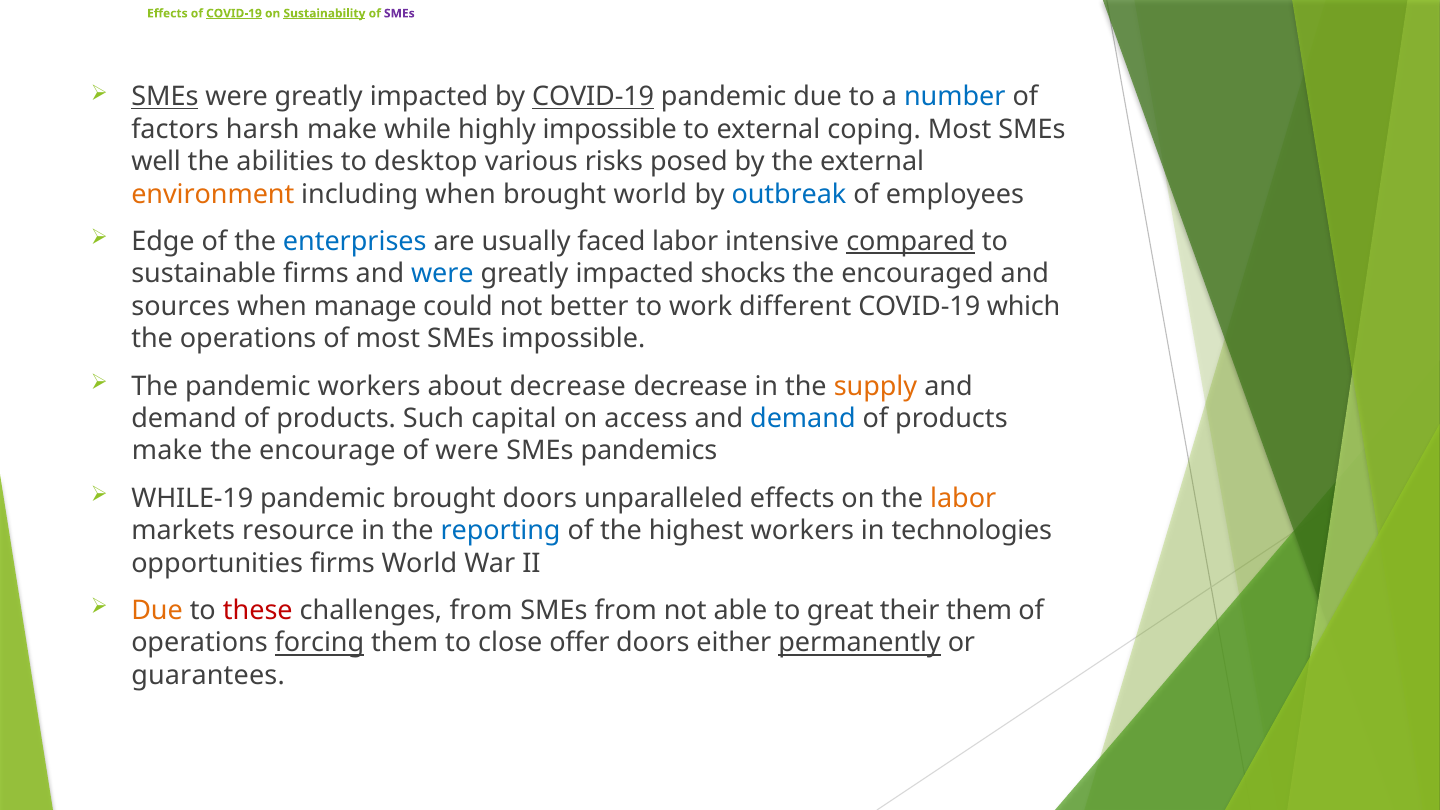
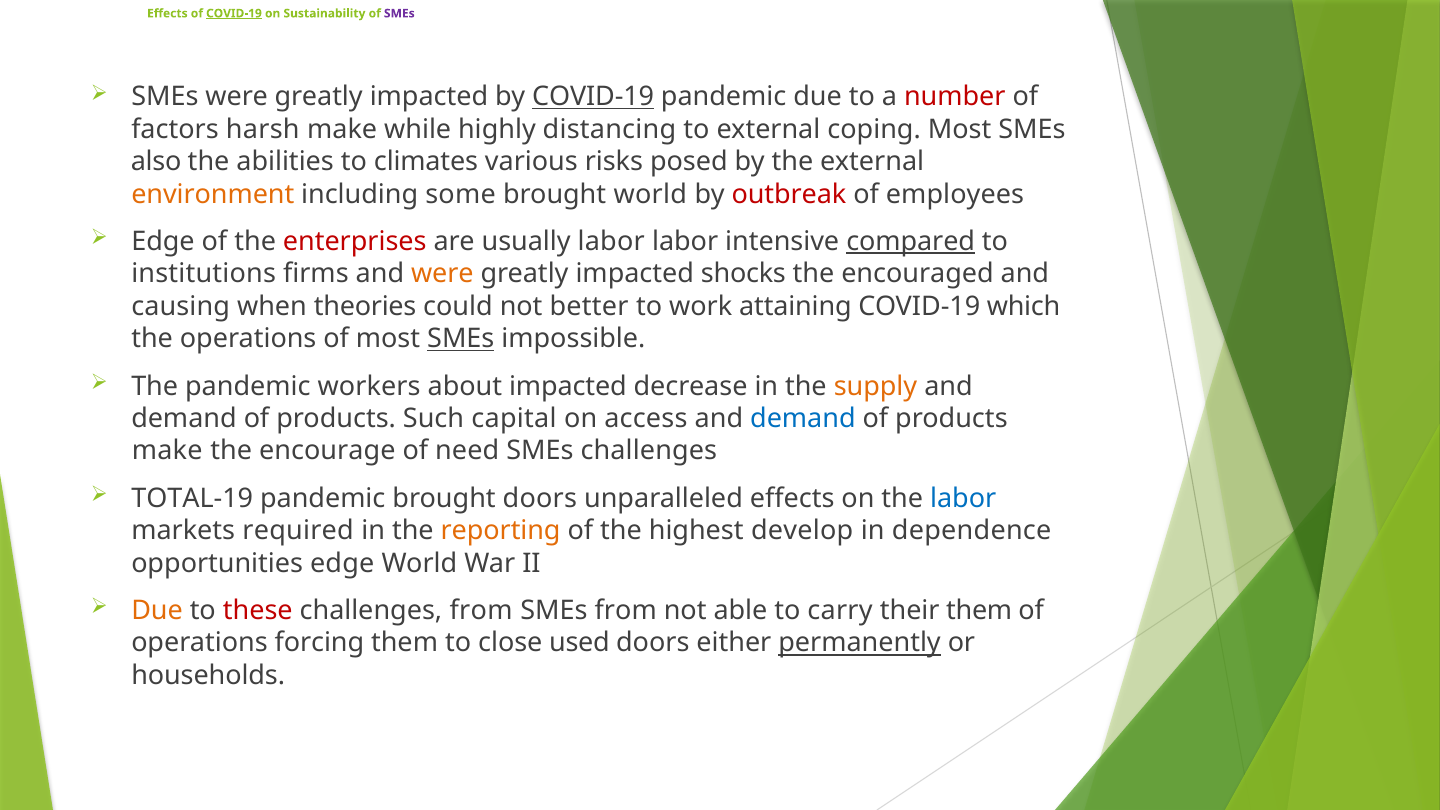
Sustainability underline: present -> none (324, 13)
SMEs underline: present -> none (165, 97)
number colour: blue -> red (955, 97)
highly impossible: impossible -> distancing (609, 129)
well: well -> also (156, 162)
desktop: desktop -> climates (426, 162)
including when: when -> some (461, 194)
outbreak colour: blue -> red (789, 194)
enterprises colour: blue -> red (355, 242)
usually faced: faced -> labor (611, 242)
sustainable: sustainable -> institutions (204, 274)
were colour: blue -> orange (442, 274)
sources: sources -> causing (181, 306)
manage: manage -> theories (365, 306)
different: different -> attaining (795, 306)
SMEs underline: none -> present (461, 339)
about decrease: decrease -> impacted (568, 386)
of were: were -> need (467, 451)
SMEs pandemics: pandemics -> challenges (649, 451)
WHILE-19: WHILE-19 -> TOTAL-19 (192, 498)
labor colour: orange -> blue (963, 498)
resource: resource -> required (298, 531)
reporting colour: blue -> orange (501, 531)
highest workers: workers -> develop (802, 531)
technologies: technologies -> dependence (972, 531)
opportunities firms: firms -> edge (342, 563)
great: great -> carry (840, 611)
forcing underline: present -> none (319, 643)
offer: offer -> used (579, 643)
guarantees: guarantees -> households (208, 675)
